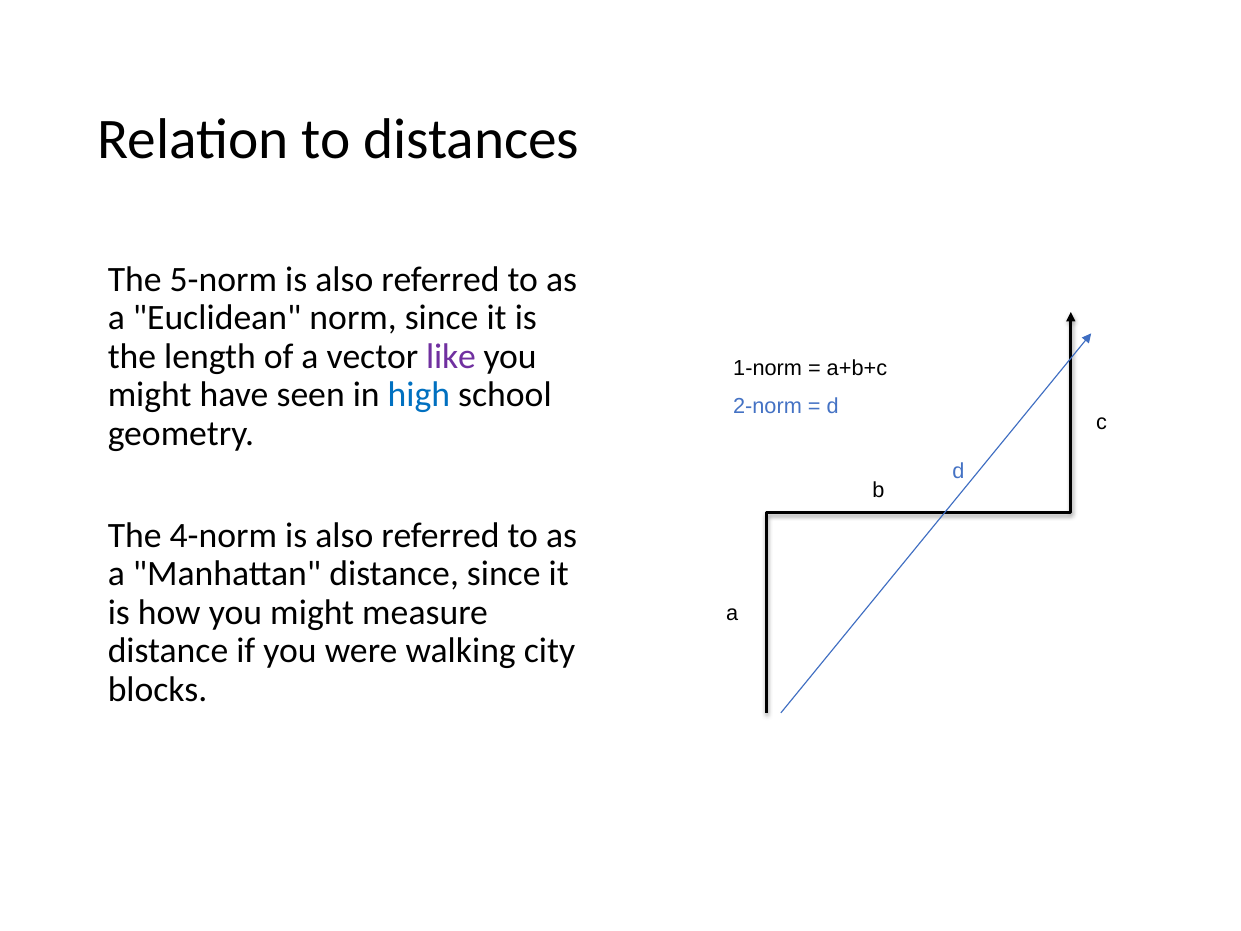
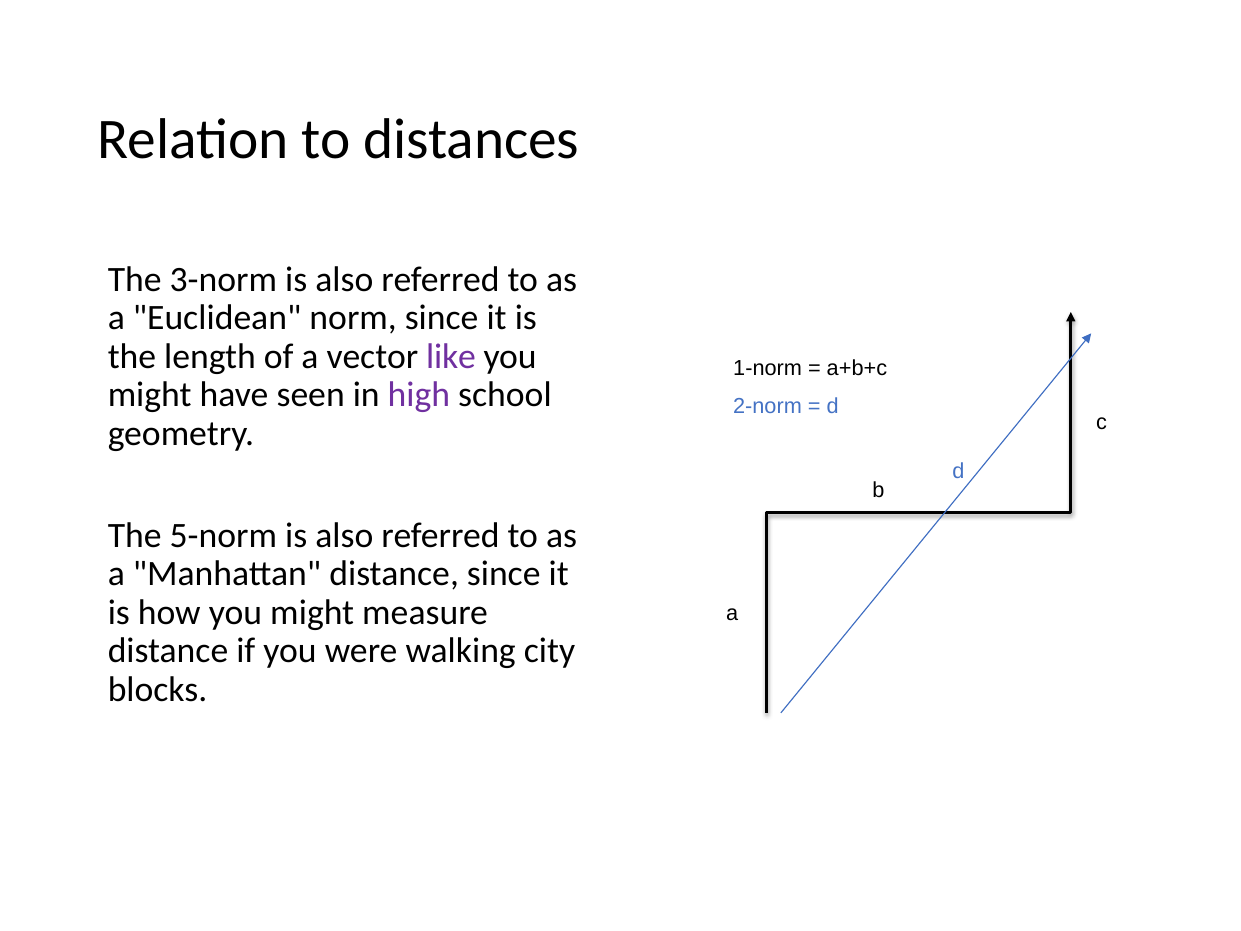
5-norm: 5-norm -> 3-norm (223, 279)
high colour: blue -> purple (419, 395)
4-norm: 4-norm -> 5-norm (223, 535)
